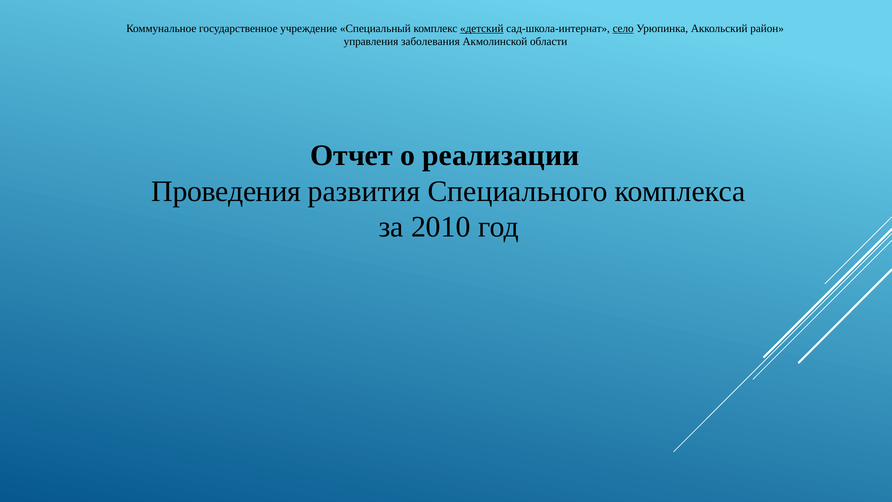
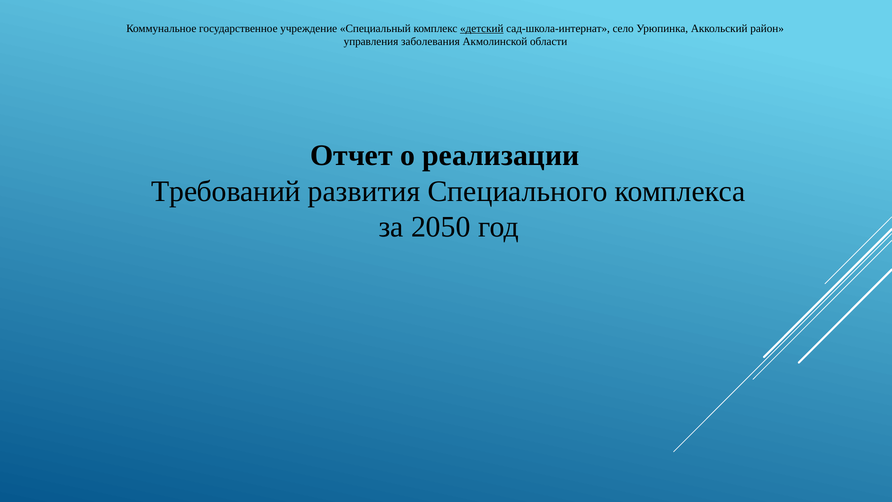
село underline: present -> none (623, 28)
Проведения: Проведения -> Требований (226, 191)
2010: 2010 -> 2050 (441, 227)
